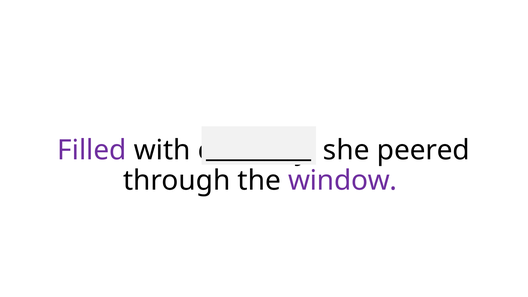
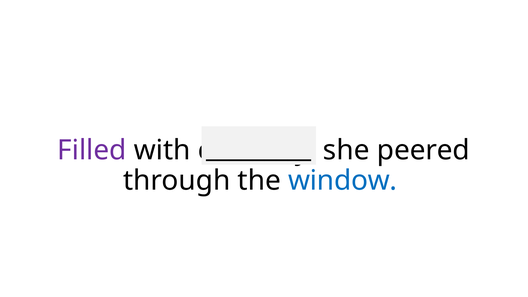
window colour: purple -> blue (343, 181)
